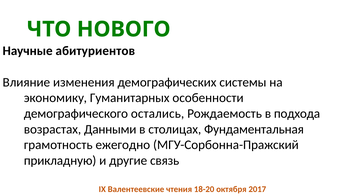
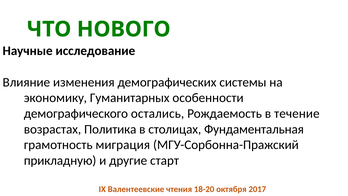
абитуриентов: абитуриентов -> исследование (95, 51)
подхода: подхода -> течение (297, 113)
Данными: Данными -> Политика (110, 129)
ежегодно: ежегодно -> миграция (123, 145)
связь: связь -> старт (165, 160)
